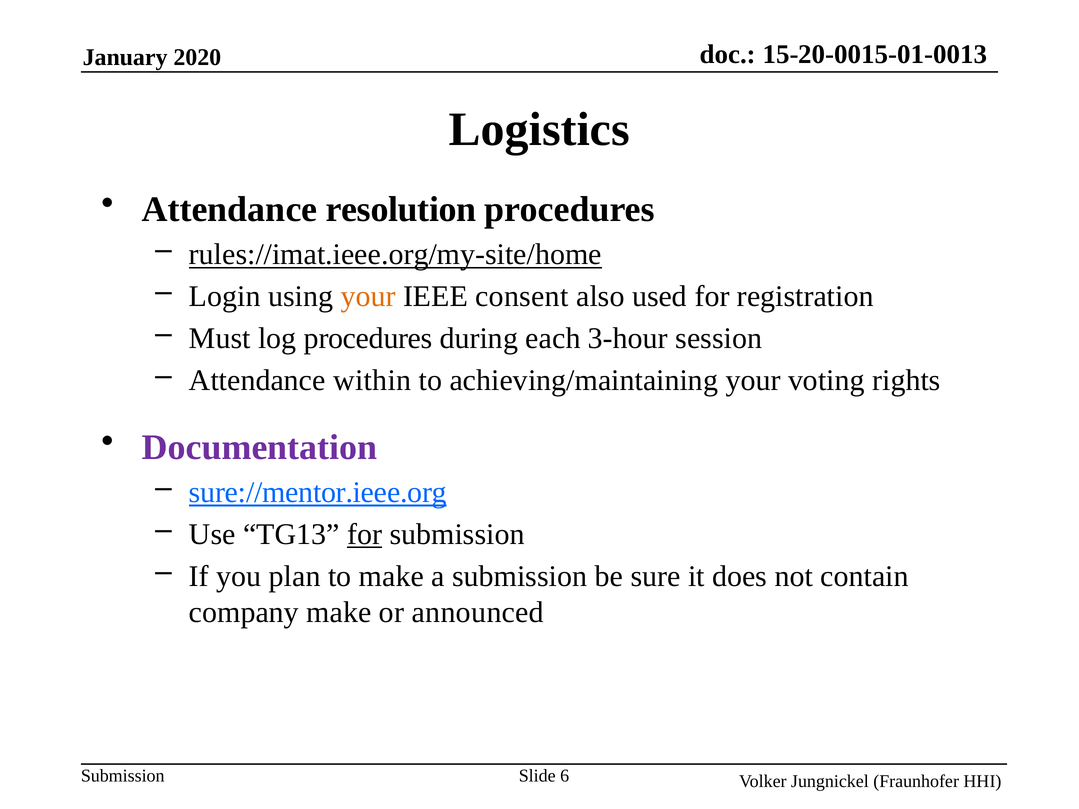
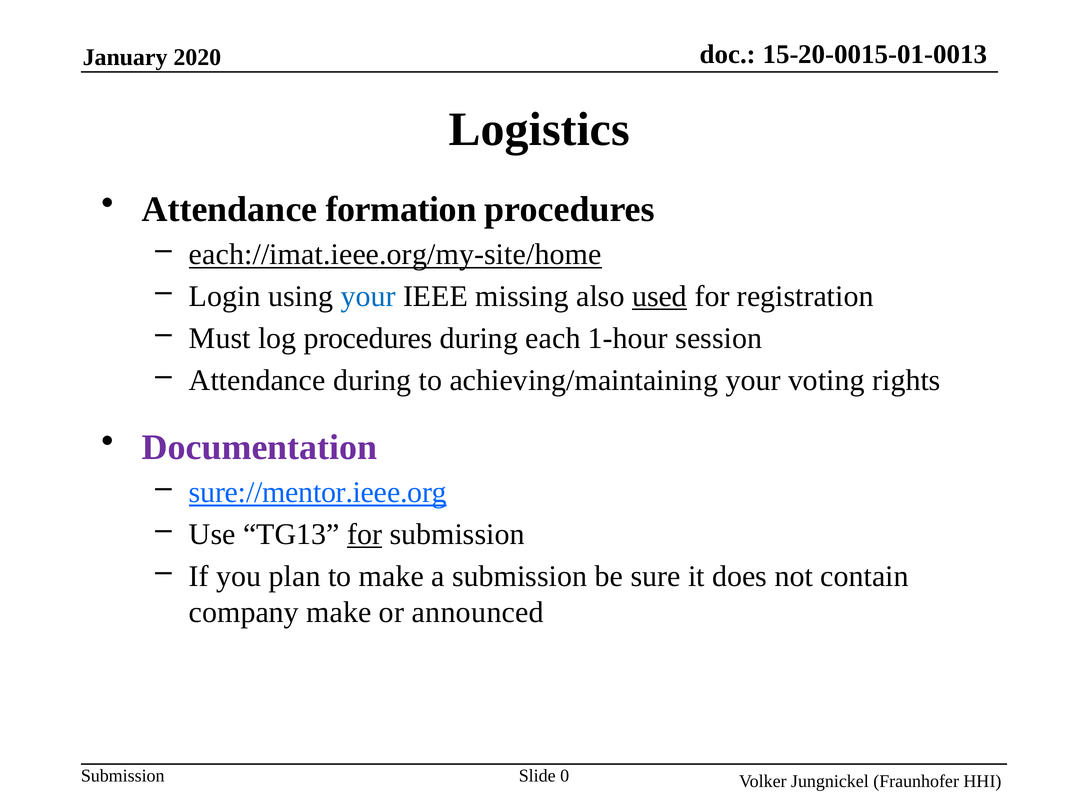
resolution: resolution -> formation (401, 209)
rules://imat.ieee.org/my-site/home: rules://imat.ieee.org/my-site/home -> each://imat.ieee.org/my-site/home (395, 254)
your colour: orange -> blue (368, 296)
consent: consent -> missing (522, 296)
used underline: none -> present (660, 296)
3-hour: 3-hour -> 1-hour (628, 338)
Attendance within: within -> during (372, 380)
6: 6 -> 0 (565, 776)
